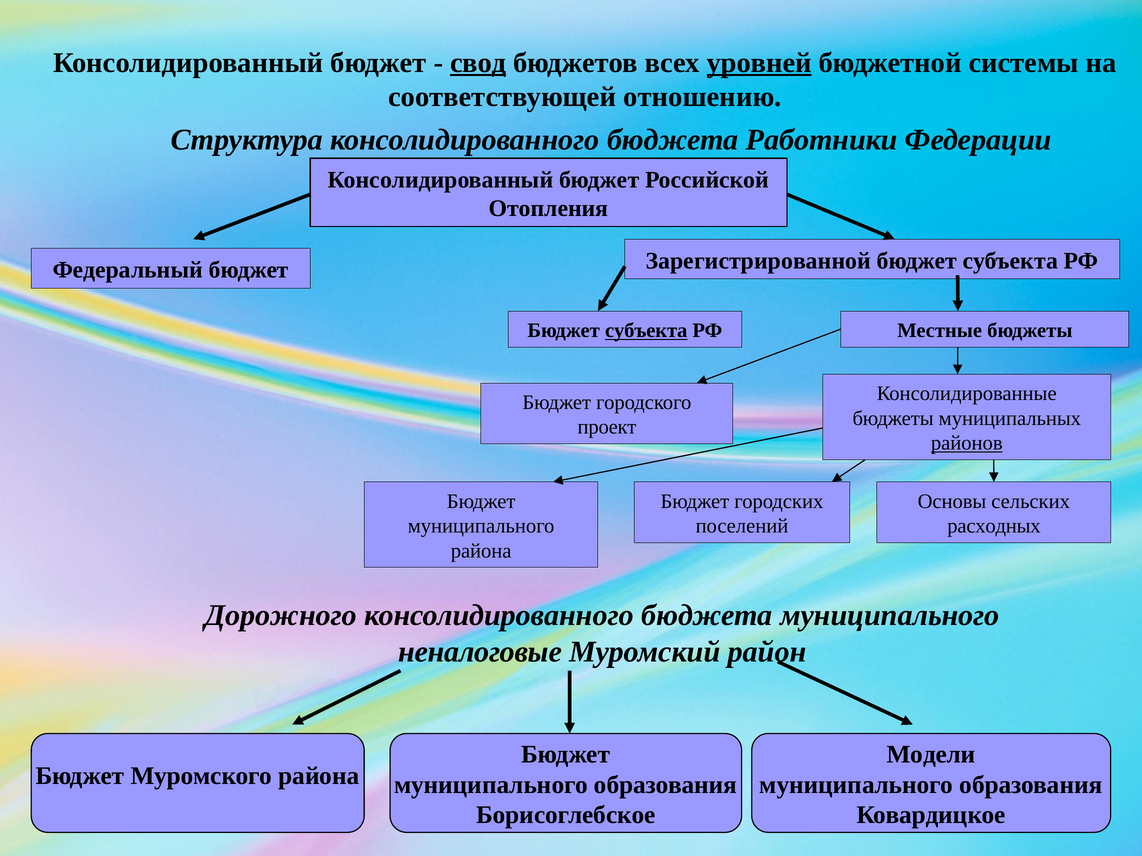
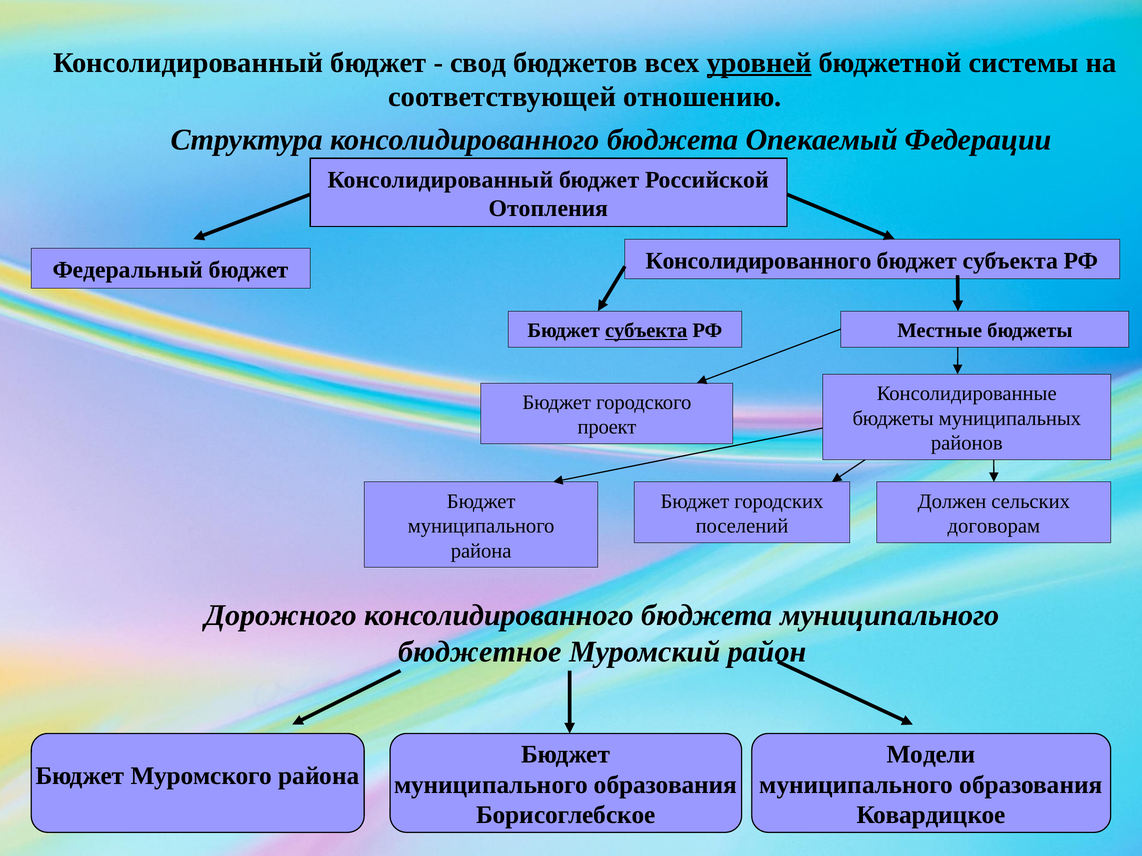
свод underline: present -> none (478, 63)
Работники: Работники -> Опекаемый (822, 140)
бюджет Зарегистрированной: Зарегистрированной -> Консолидированного (759, 261)
районов underline: present -> none (967, 443)
Основы: Основы -> Должен (952, 502)
расходных: расходных -> договорам (994, 526)
неналоговые: неналоговые -> бюджетное (480, 652)
